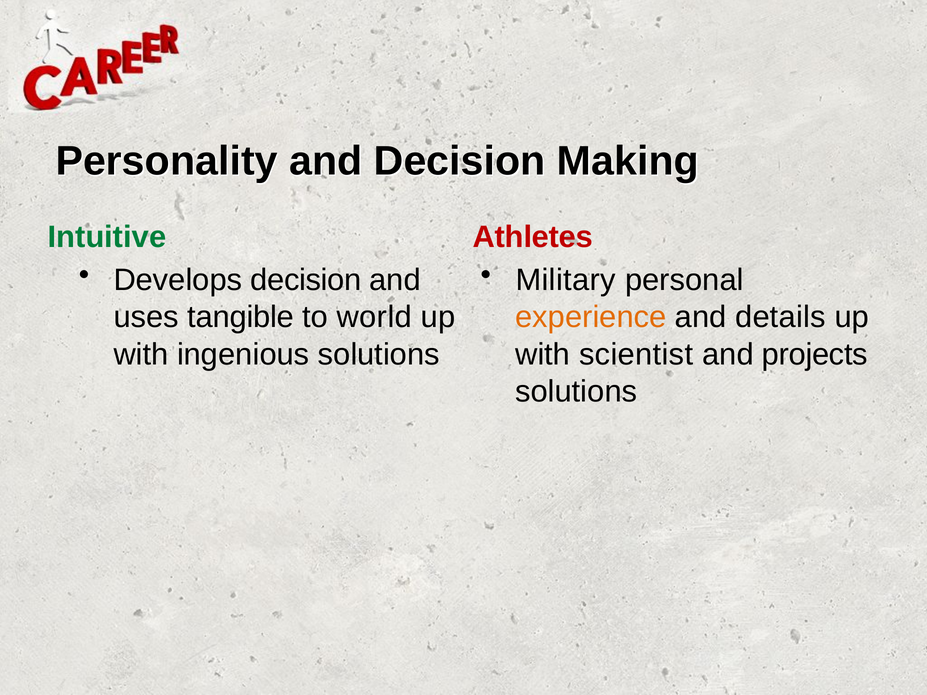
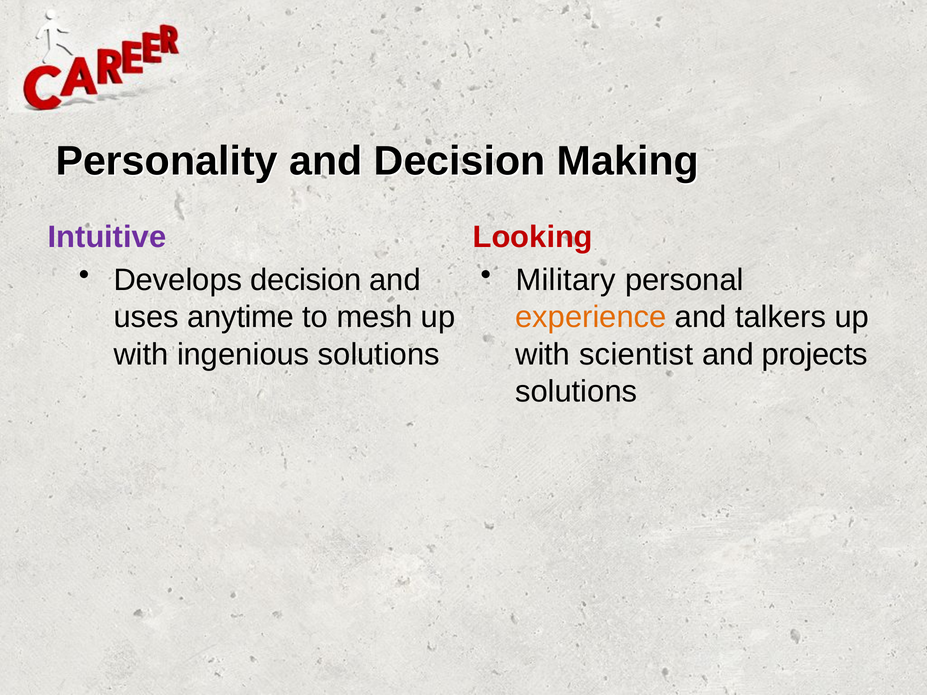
Intuitive colour: green -> purple (107, 237)
Athletes: Athletes -> Looking (533, 237)
tangible: tangible -> anytime (241, 317)
world: world -> mesh (375, 317)
details: details -> talkers (781, 317)
